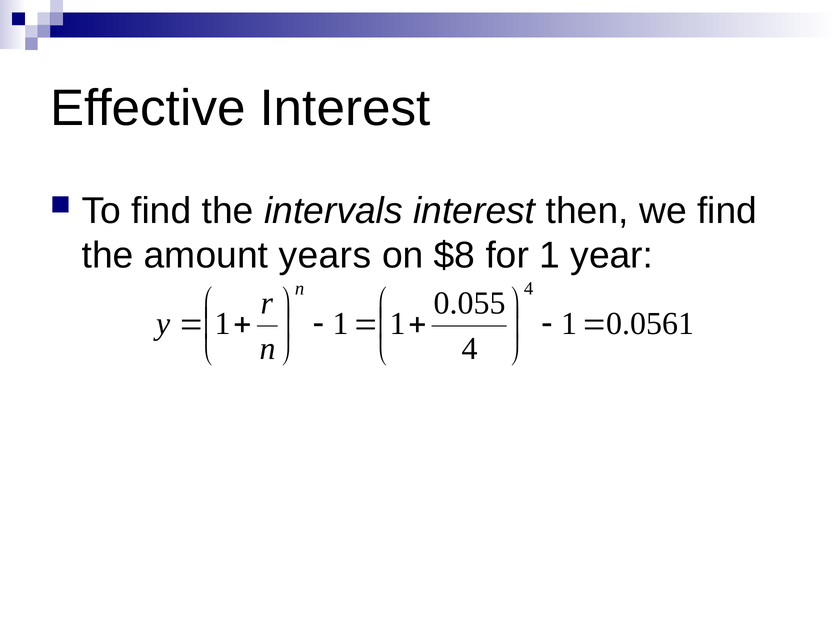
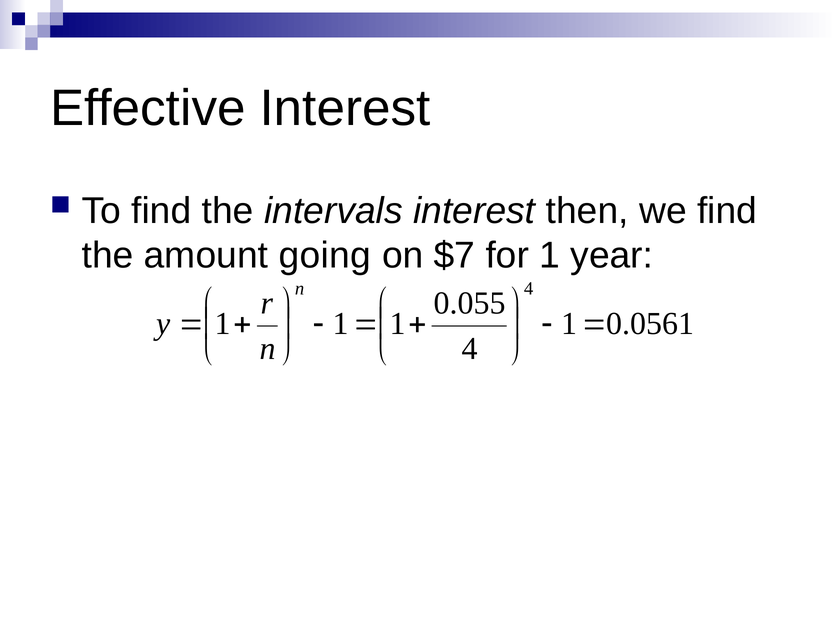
years: years -> going (325, 255)
$8: $8 -> $7 (454, 255)
